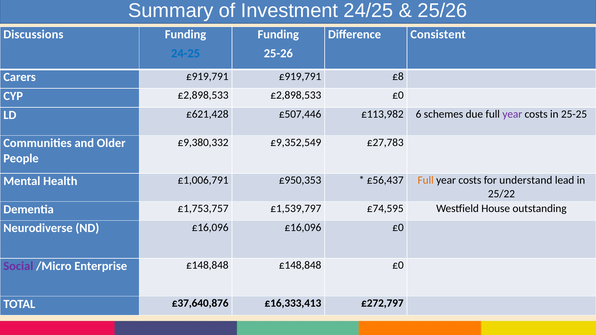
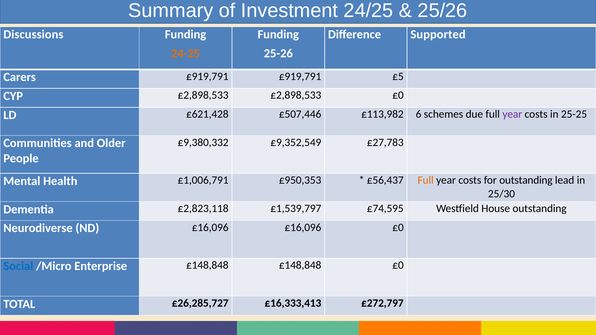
Consistent: Consistent -> Supported (438, 35)
24-25 colour: blue -> orange (186, 53)
£8: £8 -> £5 (398, 76)
for understand: understand -> outstanding (526, 180)
25/22: 25/22 -> 25/30 (501, 194)
£1,753,757: £1,753,757 -> £2,823,118 (203, 209)
Social colour: purple -> blue (18, 266)
£37,640,876: £37,640,876 -> £26,285,727 (200, 303)
